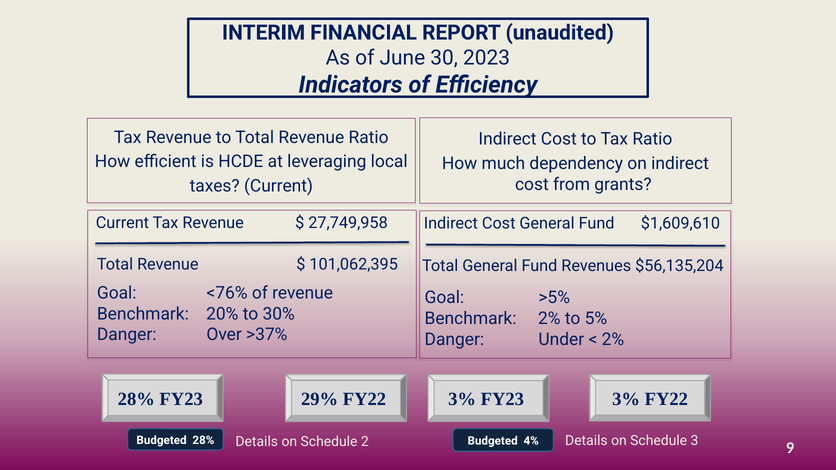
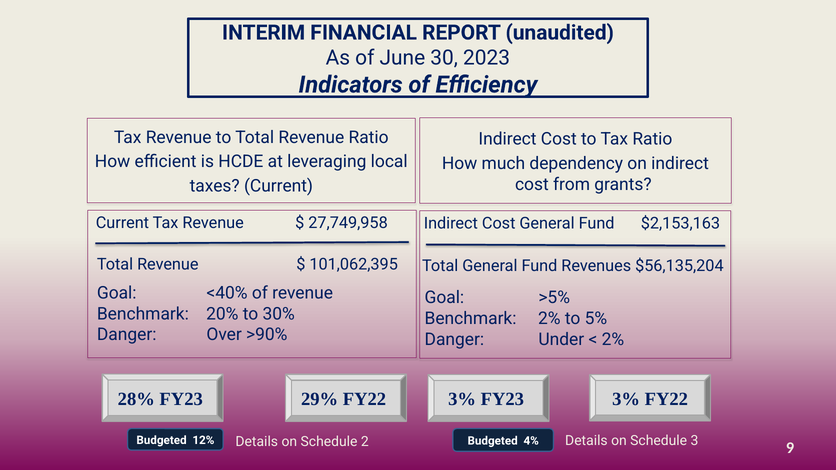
$1,609,610: $1,609,610 -> $2,153,163 (680, 224)
<76%: <76% -> <40% (227, 293)
>37%: >37% -> >90% (267, 335)
Budgeted 28%: 28% -> 12% (203, 440)
